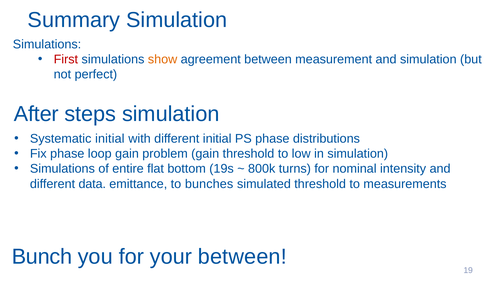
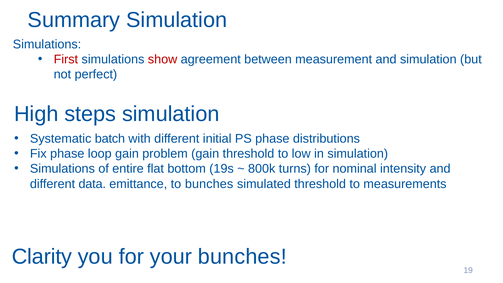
show colour: orange -> red (163, 59)
After: After -> High (36, 114)
Systematic initial: initial -> batch (110, 139)
Bunch: Bunch -> Clarity (42, 257)
your between: between -> bunches (242, 257)
